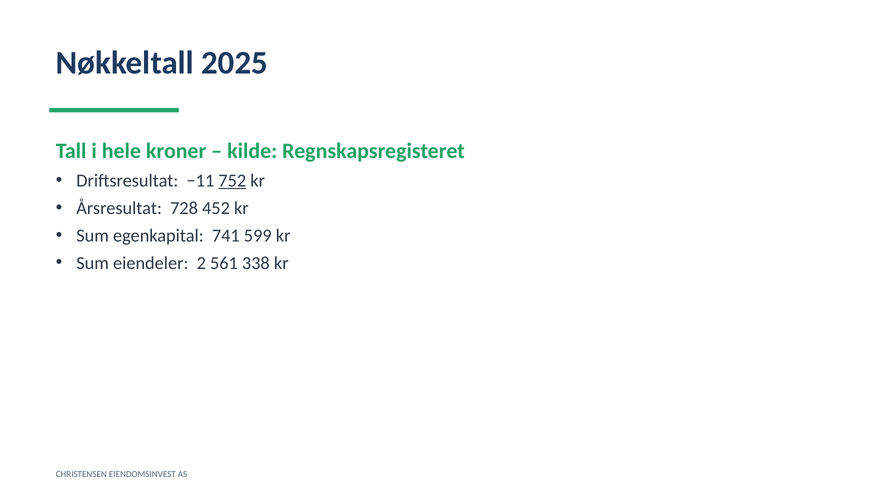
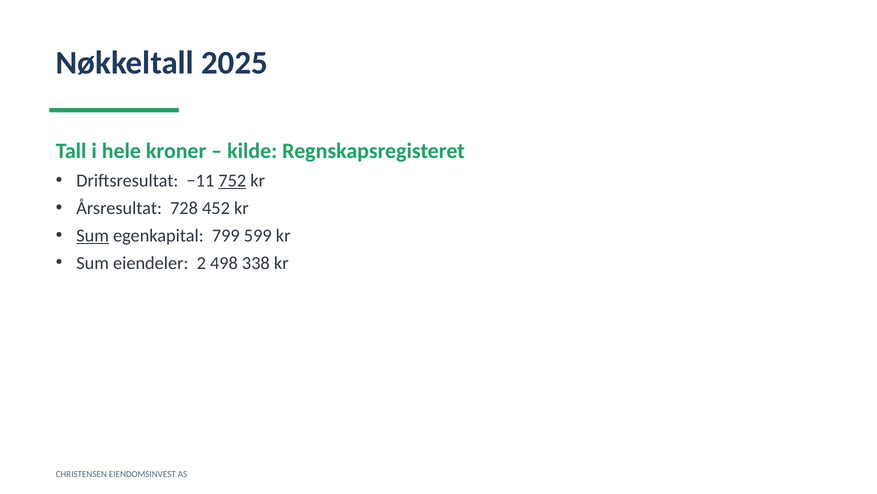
Sum underline: none -> present (93, 235)
741: 741 -> 799 (226, 235)
561: 561 -> 498 (224, 263)
